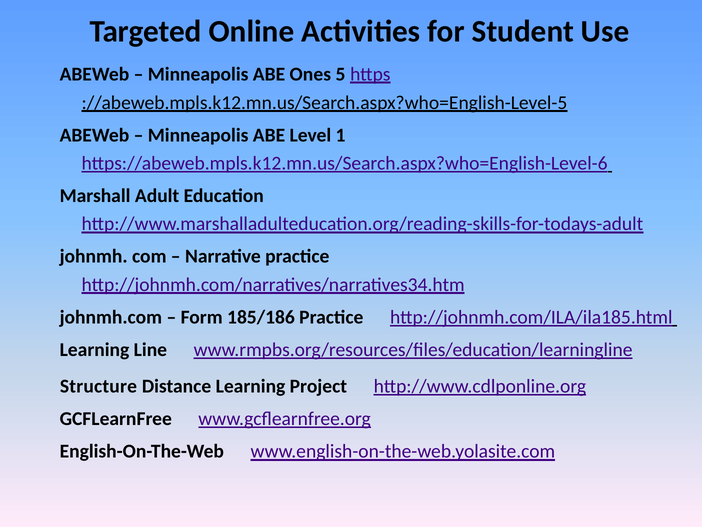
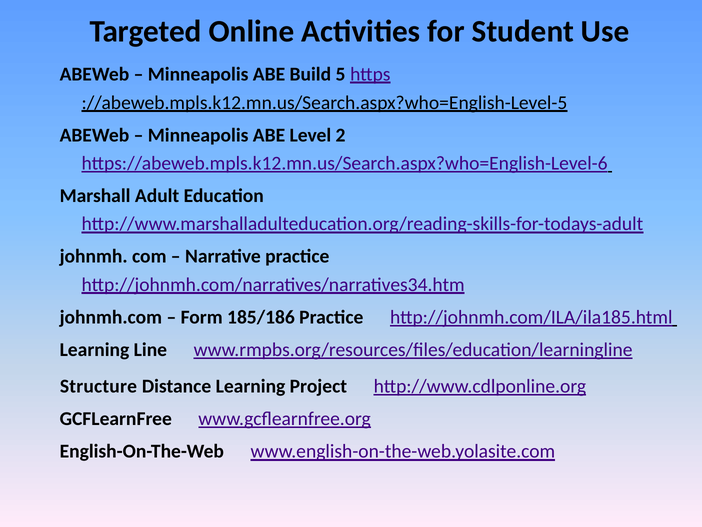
Ones: Ones -> Build (310, 74)
1: 1 -> 2 (341, 135)
